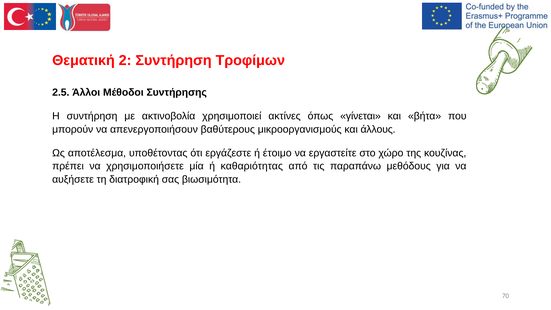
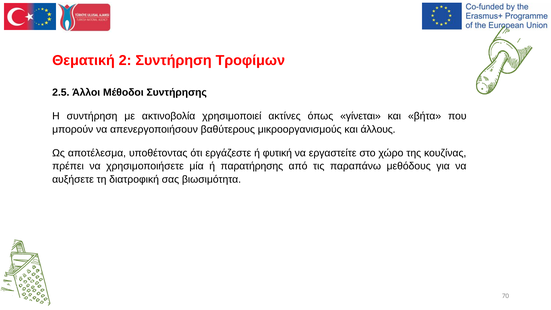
έτοιμο: έτοιμο -> φυτική (277, 153)
καθαριότητας: καθαριότητας -> παρατήρησης (252, 166)
